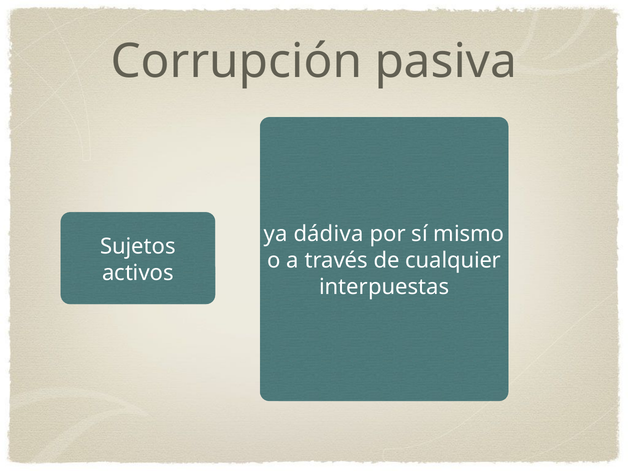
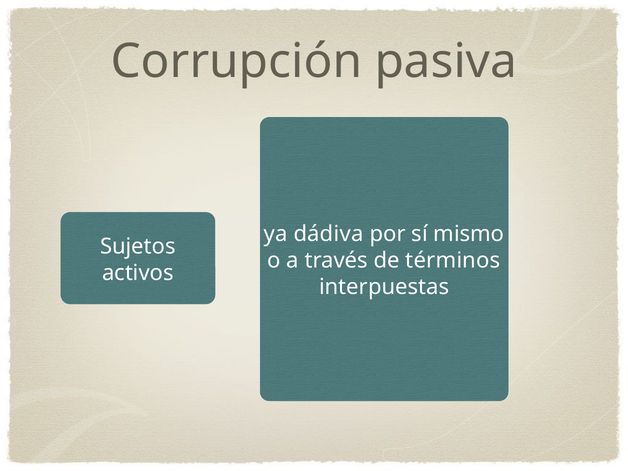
cualquier: cualquier -> términos (453, 261)
